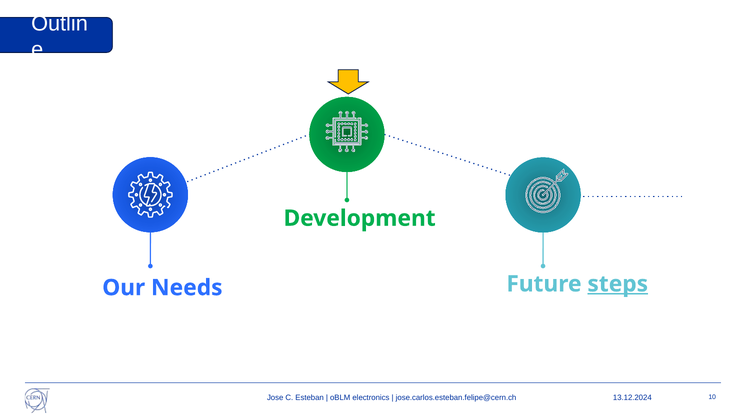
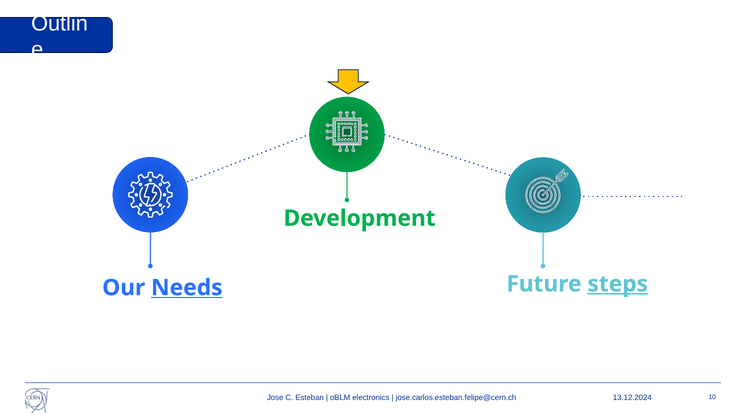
Needs underline: none -> present (187, 288)
